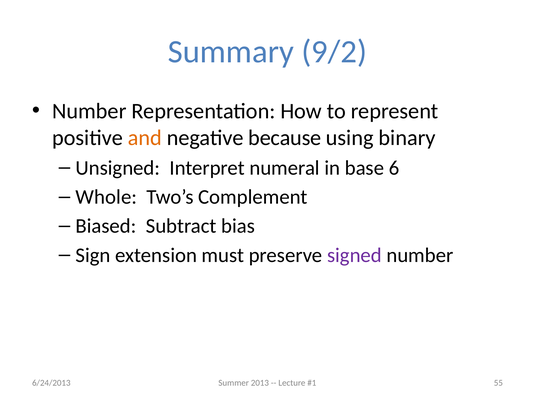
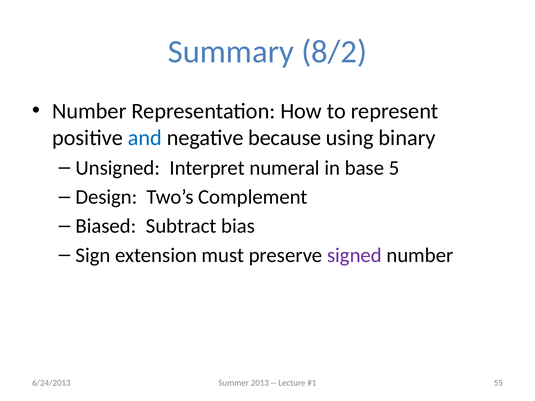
9/2: 9/2 -> 8/2 (334, 52)
and colour: orange -> blue (145, 138)
6: 6 -> 5 (394, 168)
Whole: Whole -> Design (106, 197)
